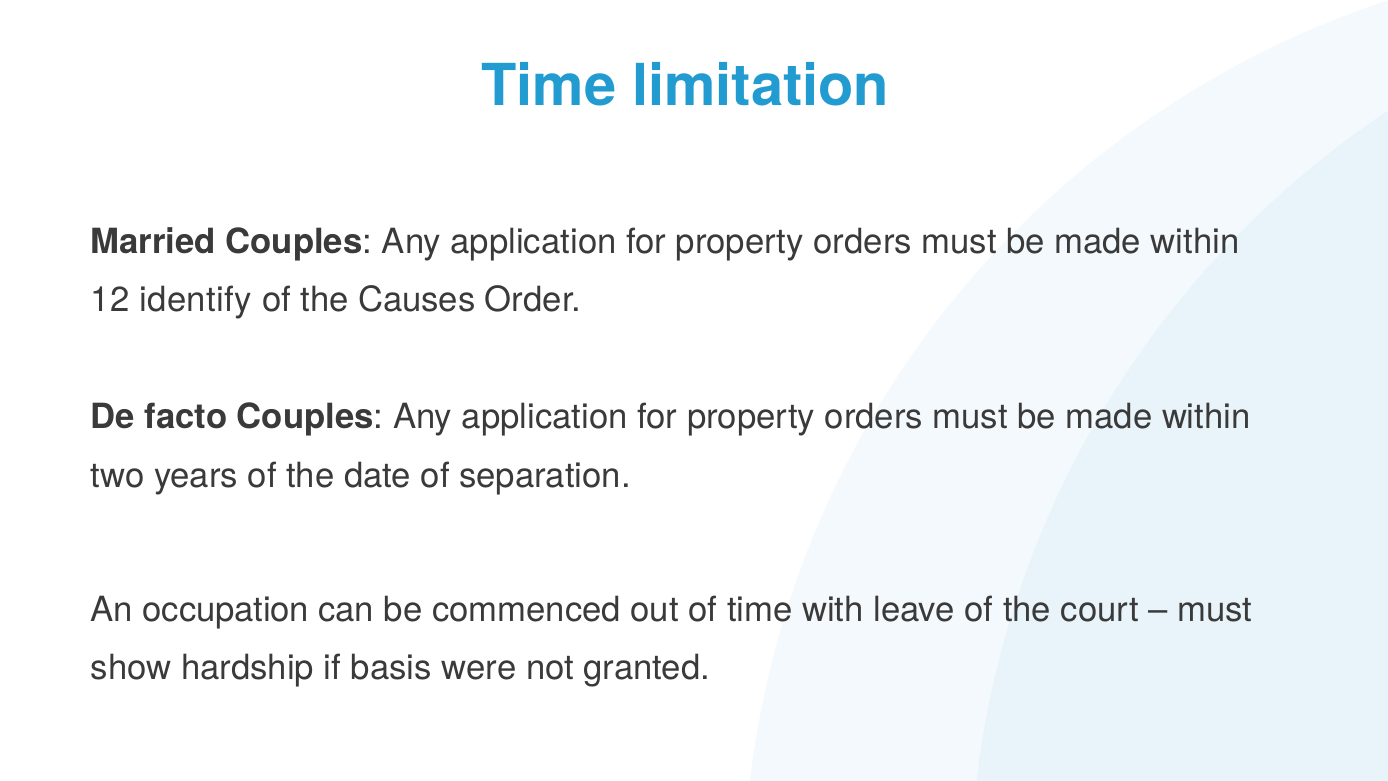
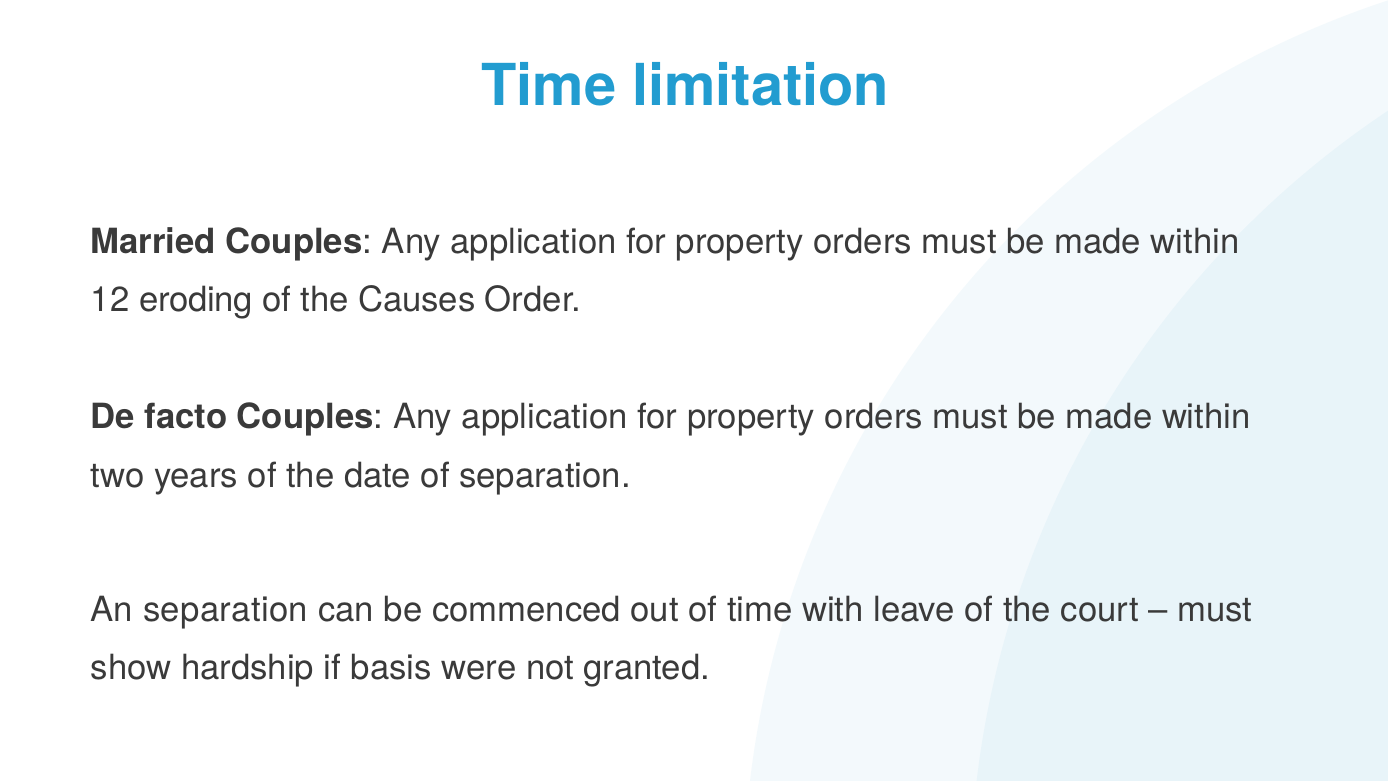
identify: identify -> eroding (196, 300)
An occupation: occupation -> separation (226, 609)
